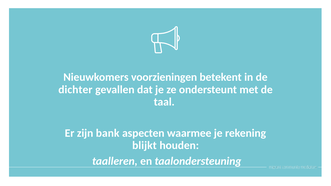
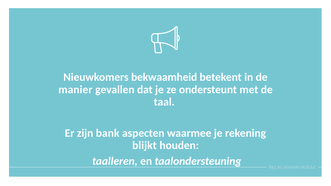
voorzieningen: voorzieningen -> bekwaamheid (164, 77)
dichter: dichter -> manier (75, 90)
